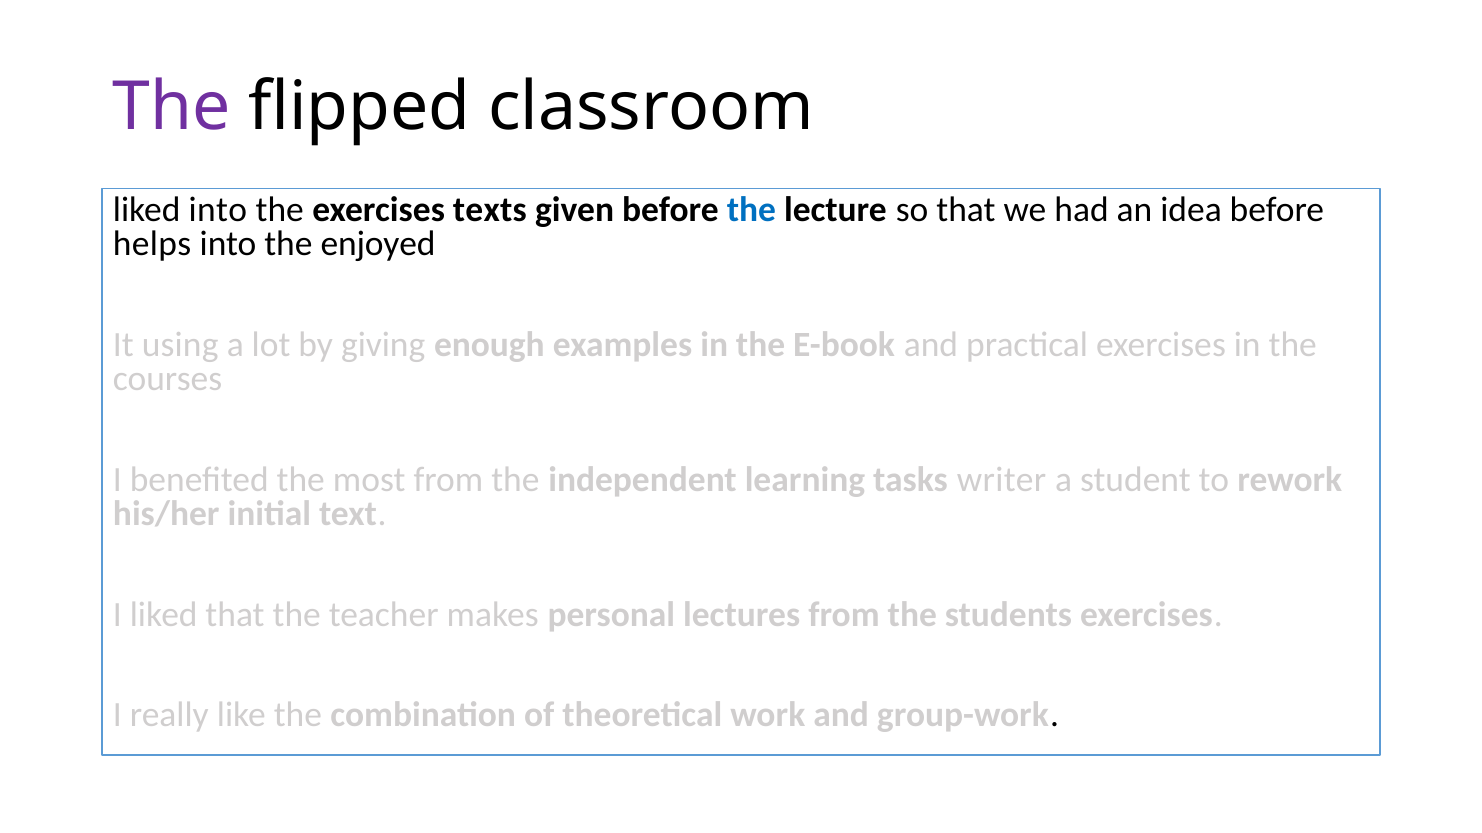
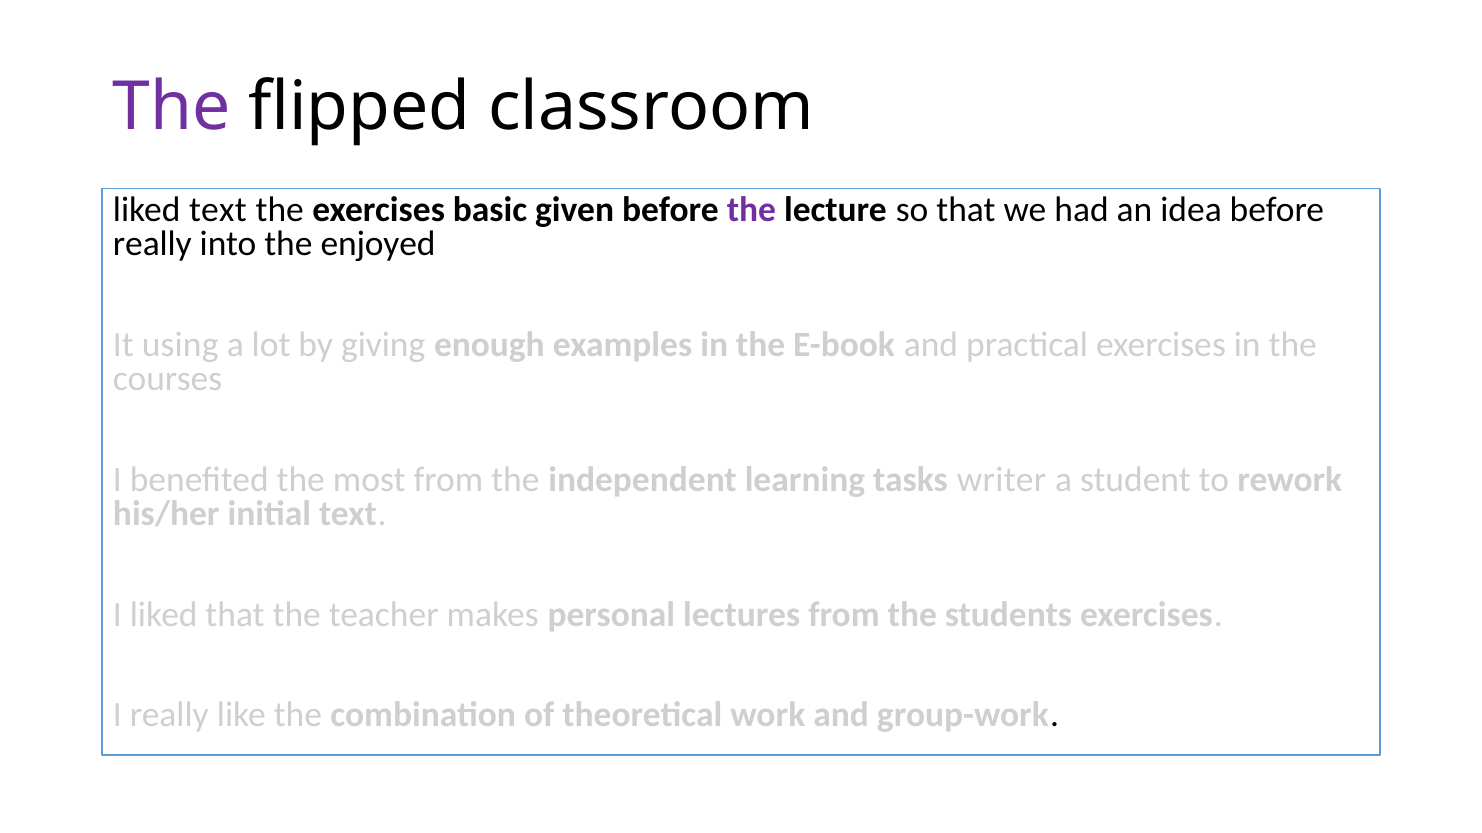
liked into: into -> text (218, 210)
texts: texts -> basic (490, 210)
the colour: blue -> purple (751, 210)
helps: helps -> really (152, 244)
